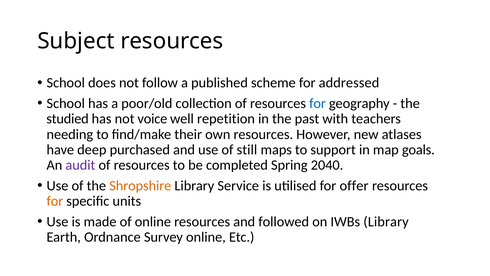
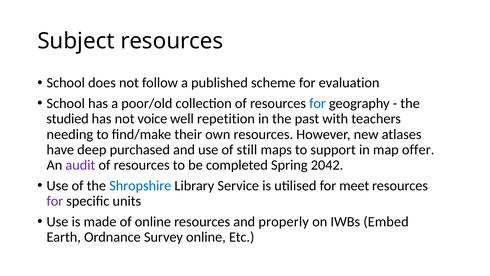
addressed: addressed -> evaluation (349, 83)
goals: goals -> offer (418, 150)
2040: 2040 -> 2042 (327, 165)
Shropshire colour: orange -> blue (140, 185)
offer: offer -> meet (354, 185)
for colour: orange -> purple (55, 201)
followed: followed -> properly (284, 221)
IWBs Library: Library -> Embed (386, 221)
